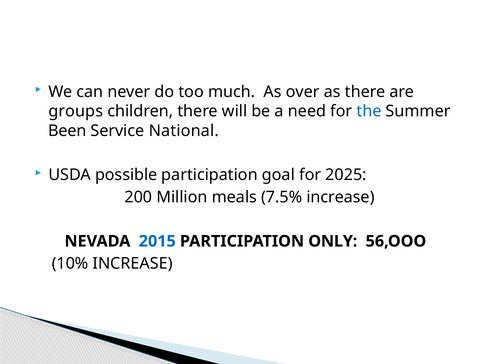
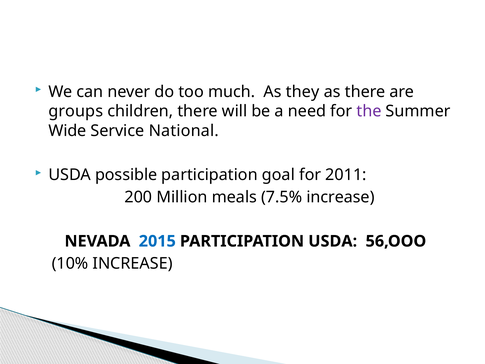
over: over -> they (303, 92)
the colour: blue -> purple (369, 111)
Been: Been -> Wide (67, 131)
2025: 2025 -> 2011 (346, 175)
PARTICIPATION ONLY: ONLY -> USDA (333, 241)
